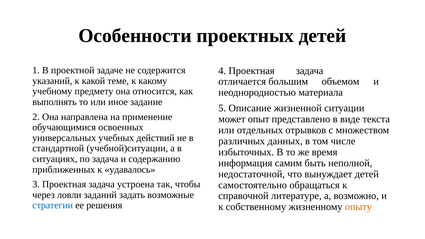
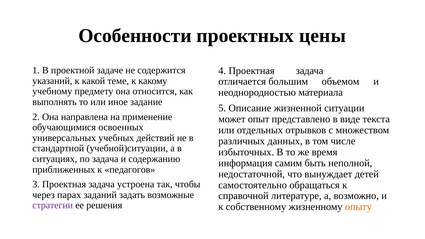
проектных детей: детей -> цены (323, 36)
удавалось: удавалось -> педагогов (130, 169)
ловли: ловли -> парах (69, 195)
стратегии colour: blue -> purple (53, 205)
